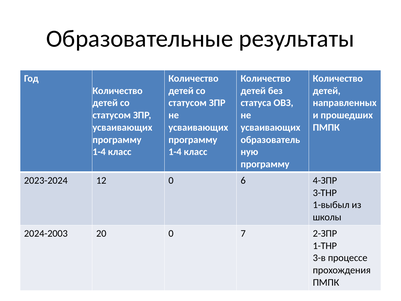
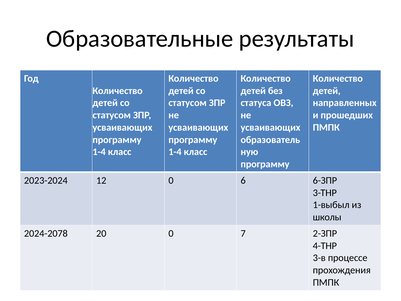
4-ЗПР: 4-ЗПР -> 6-ЗПР (325, 180)
2024-2003: 2024-2003 -> 2024-2078 (46, 233)
1-ТНР: 1-ТНР -> 4-ТНР (325, 246)
